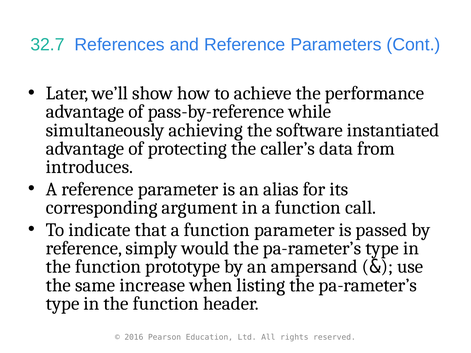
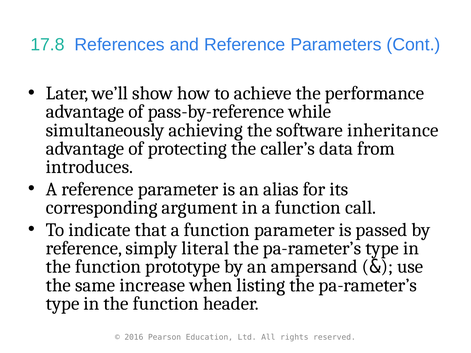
32.7: 32.7 -> 17.8 (48, 45)
instantiated: instantiated -> inheritance (393, 130)
would: would -> literal (205, 248)
